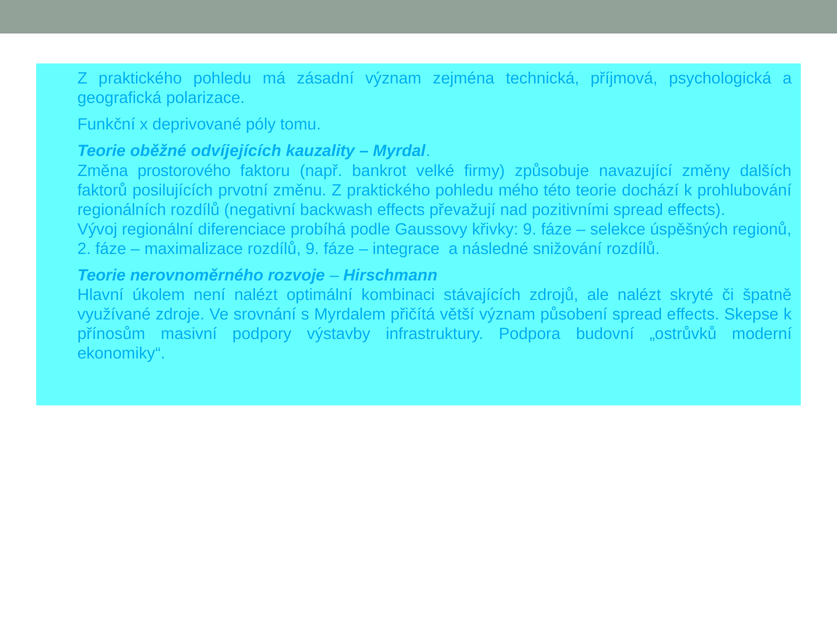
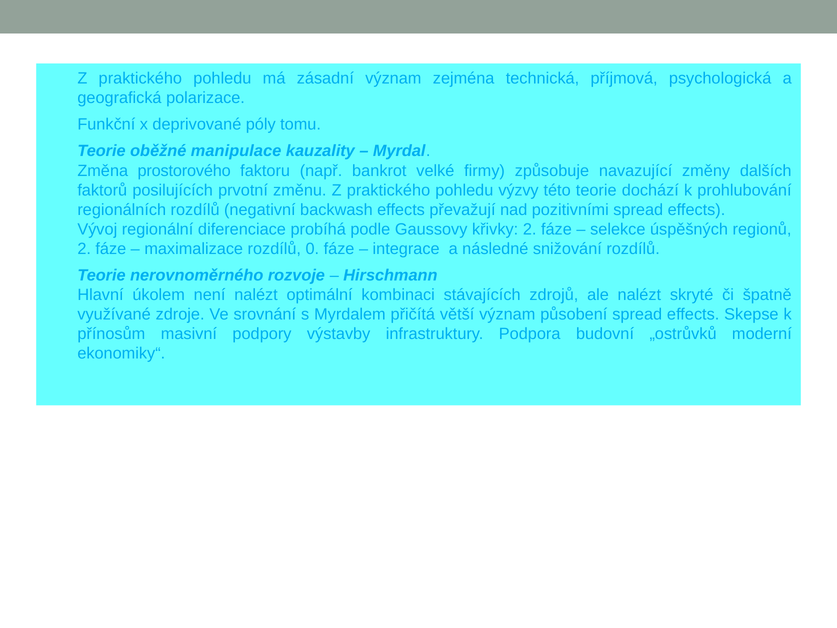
odvíjejících: odvíjejících -> manipulace (236, 151)
mého: mého -> výzvy (519, 190)
křivky 9: 9 -> 2 (530, 229)
rozdílů 9: 9 -> 0 (312, 249)
